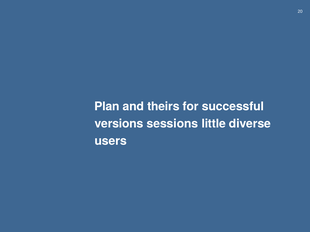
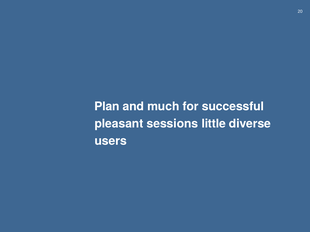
theirs: theirs -> much (163, 107)
versions: versions -> pleasant (119, 124)
